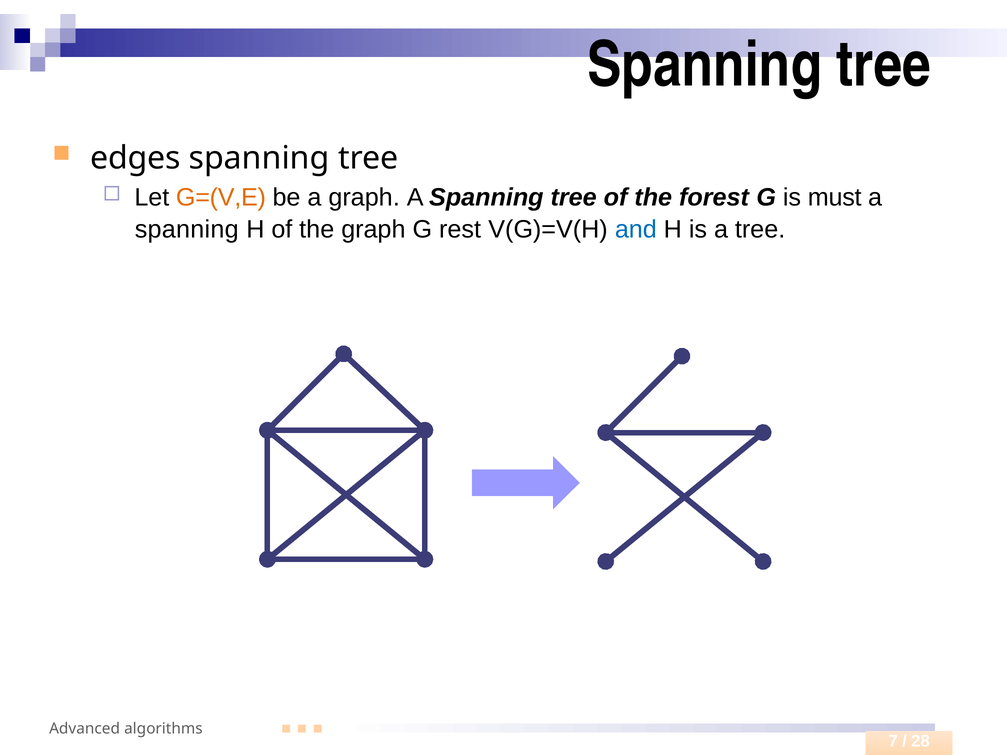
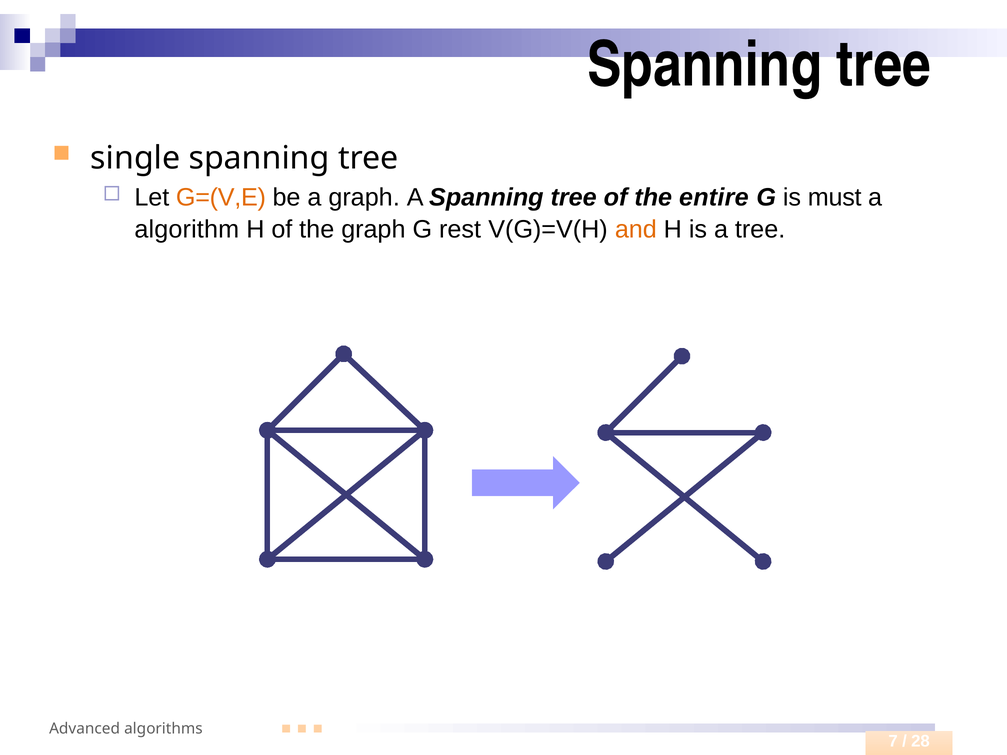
edges: edges -> single (135, 158)
forest: forest -> entire (714, 198)
spanning: spanning -> algorithm (187, 229)
and colour: blue -> orange (636, 229)
